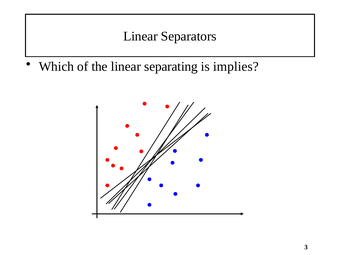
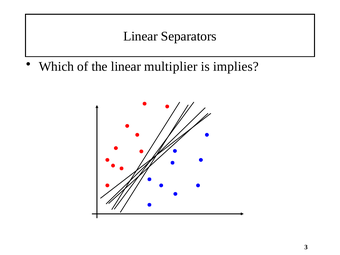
separating: separating -> multiplier (171, 67)
